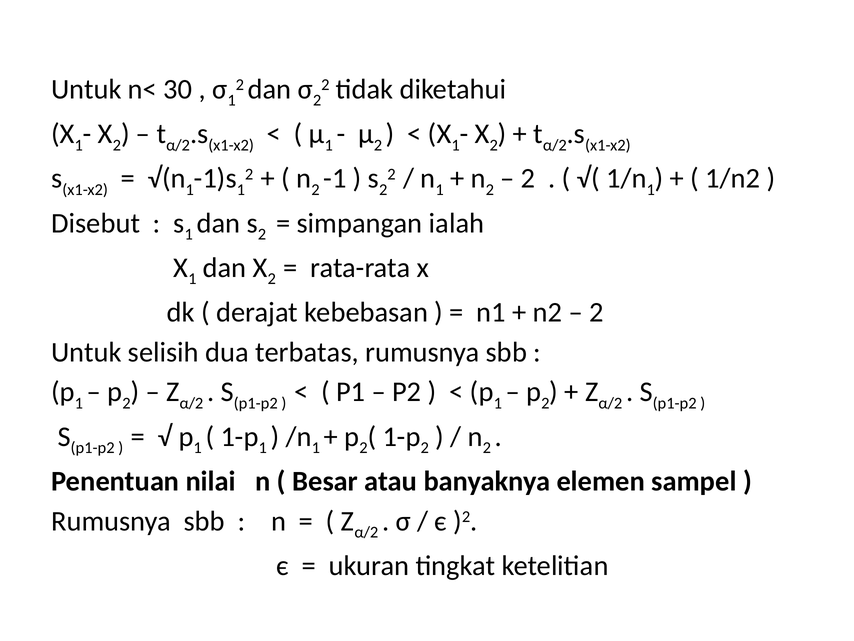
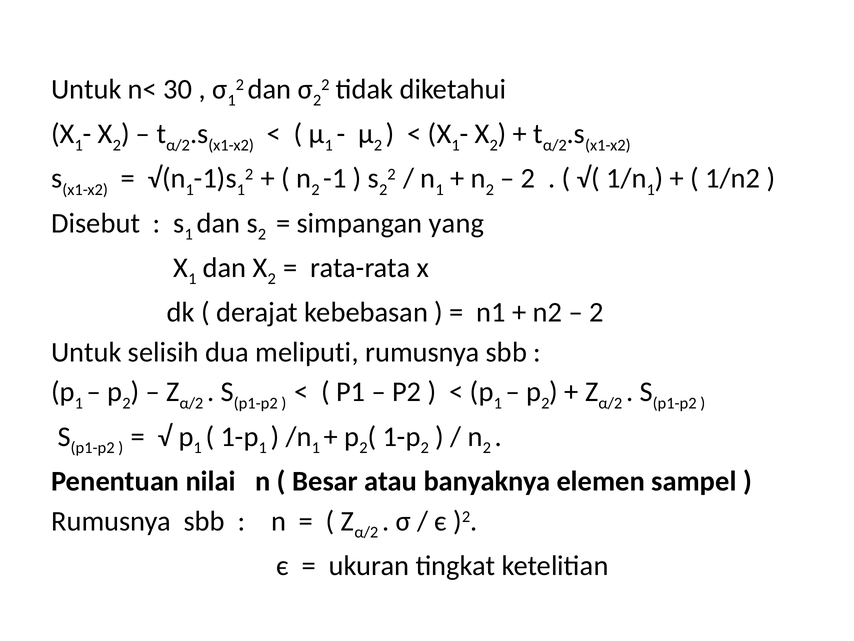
ialah: ialah -> yang (456, 223)
terbatas: terbatas -> meliputi (307, 352)
